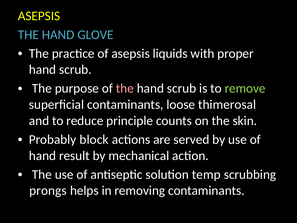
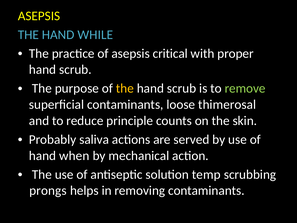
GLOVE: GLOVE -> WHILE (95, 35)
liquids: liquids -> critical (170, 53)
the colour: pink -> yellow (125, 88)
block: block -> saliva (94, 139)
result: result -> when (74, 155)
